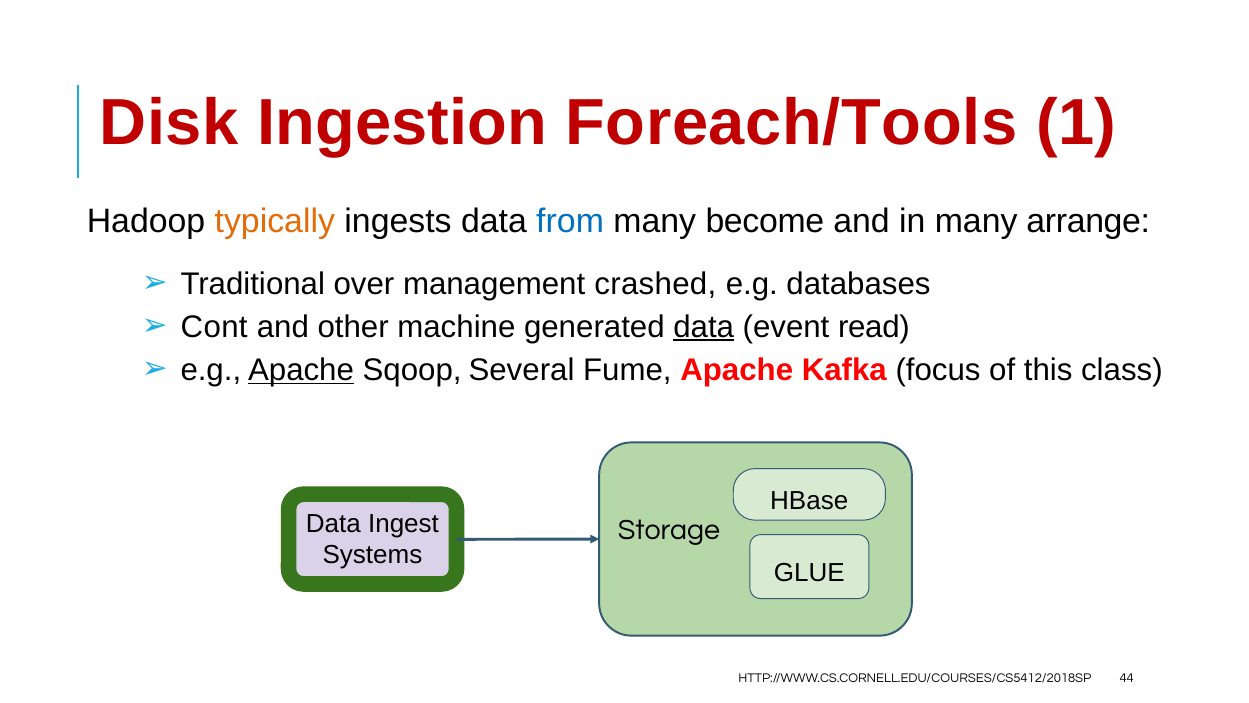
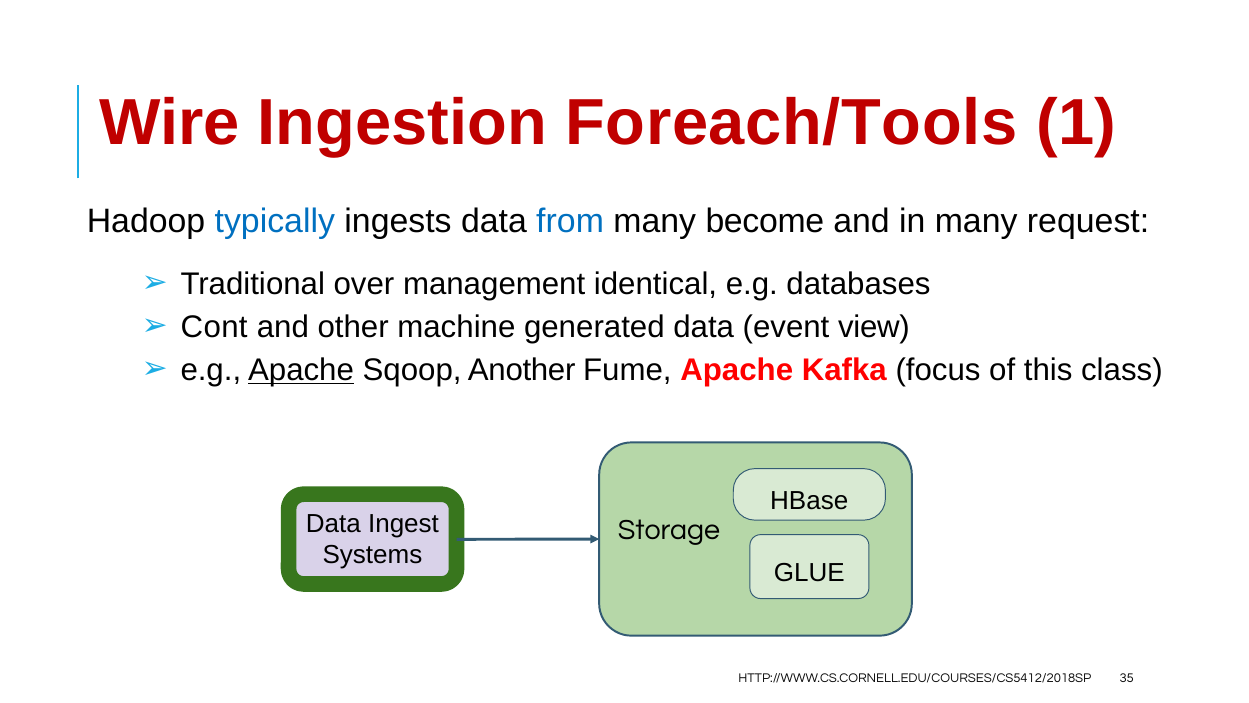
Disk: Disk -> Wire (169, 123)
typically colour: orange -> blue (275, 221)
arrange: arrange -> request (1088, 221)
crashed: crashed -> identical (655, 284)
data underline: present -> none (704, 327)
read: read -> view (874, 327)
Several: Several -> Another (522, 370)
44: 44 -> 35 (1127, 678)
